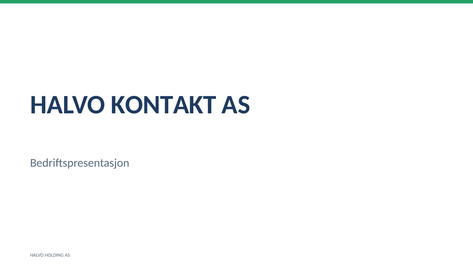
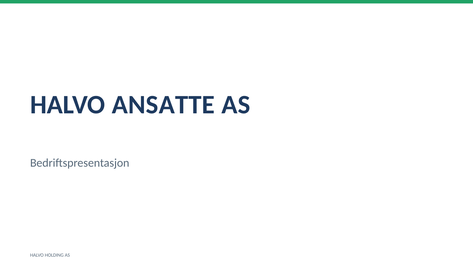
KONTAKT: KONTAKT -> ANSATTE (163, 105)
